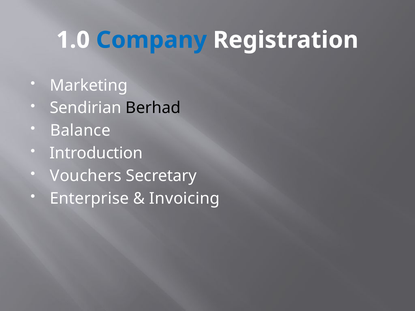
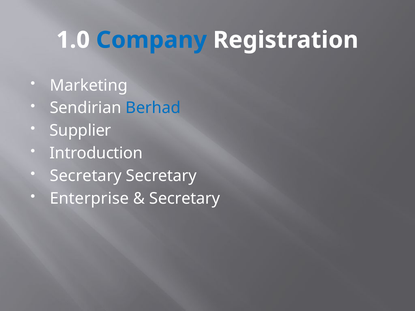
Berhad colour: black -> blue (153, 108)
Balance: Balance -> Supplier (80, 131)
Vouchers: Vouchers -> Secretary (86, 176)
Invoicing: Invoicing -> Secretary (185, 199)
